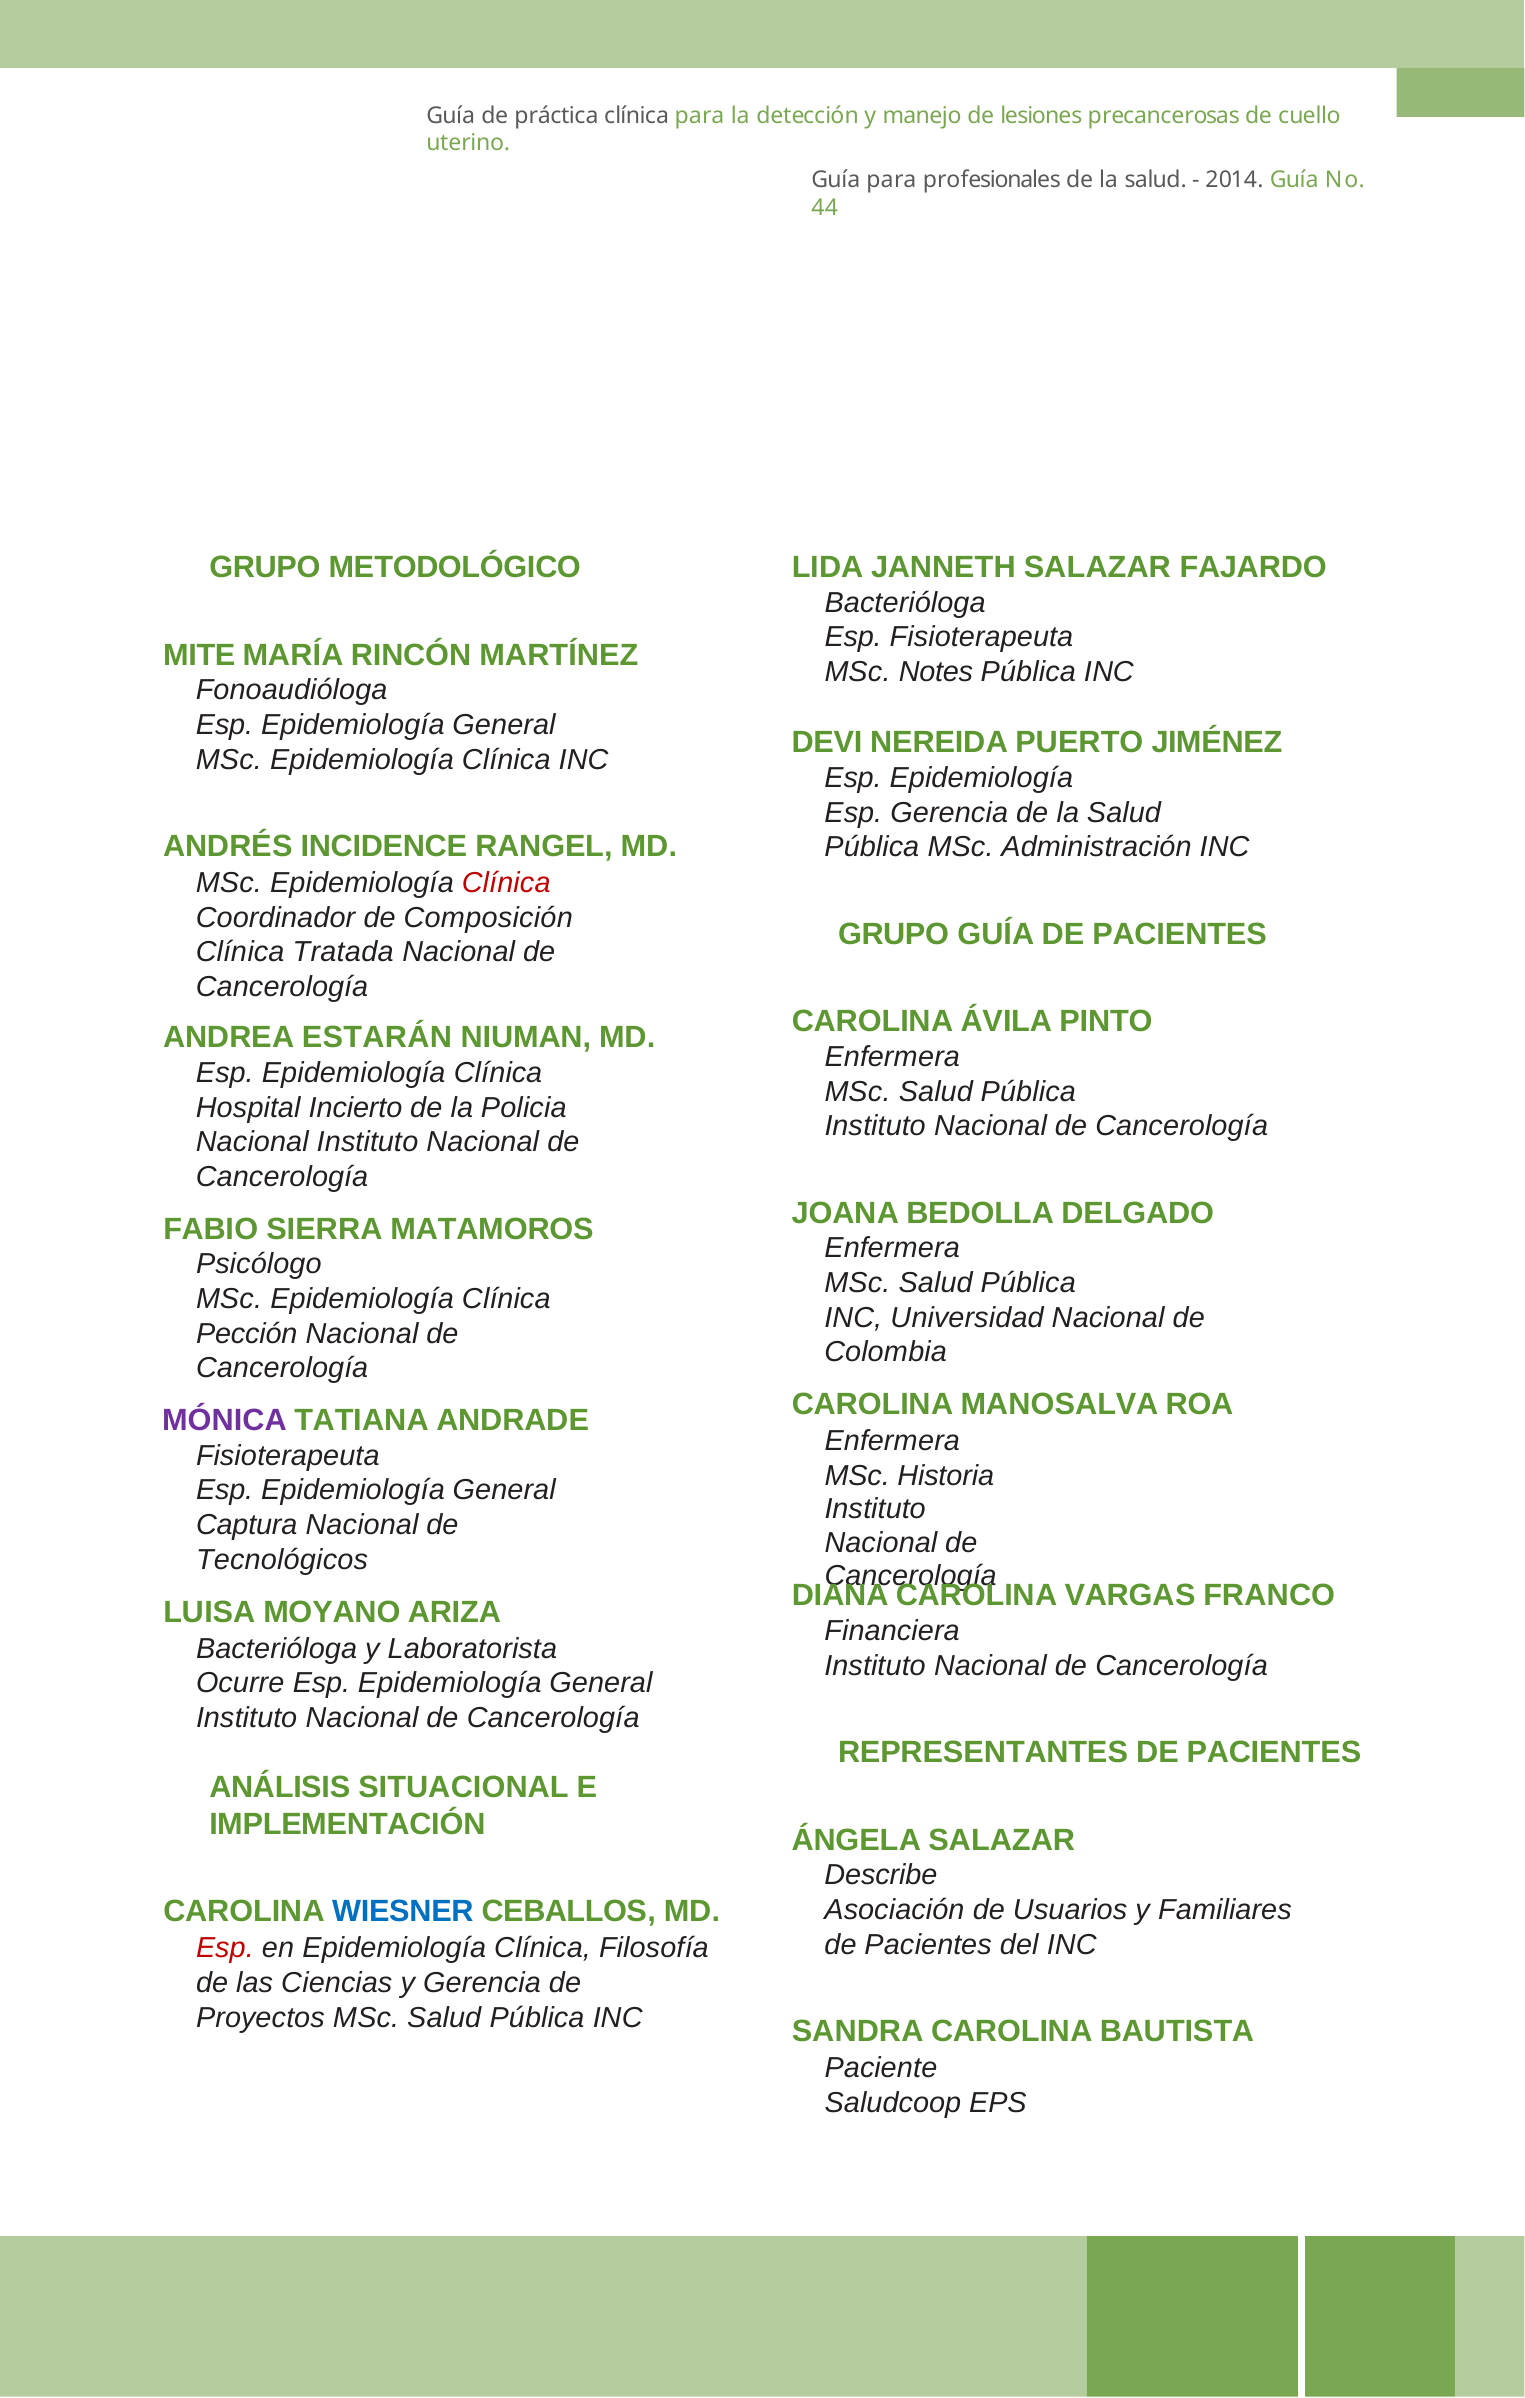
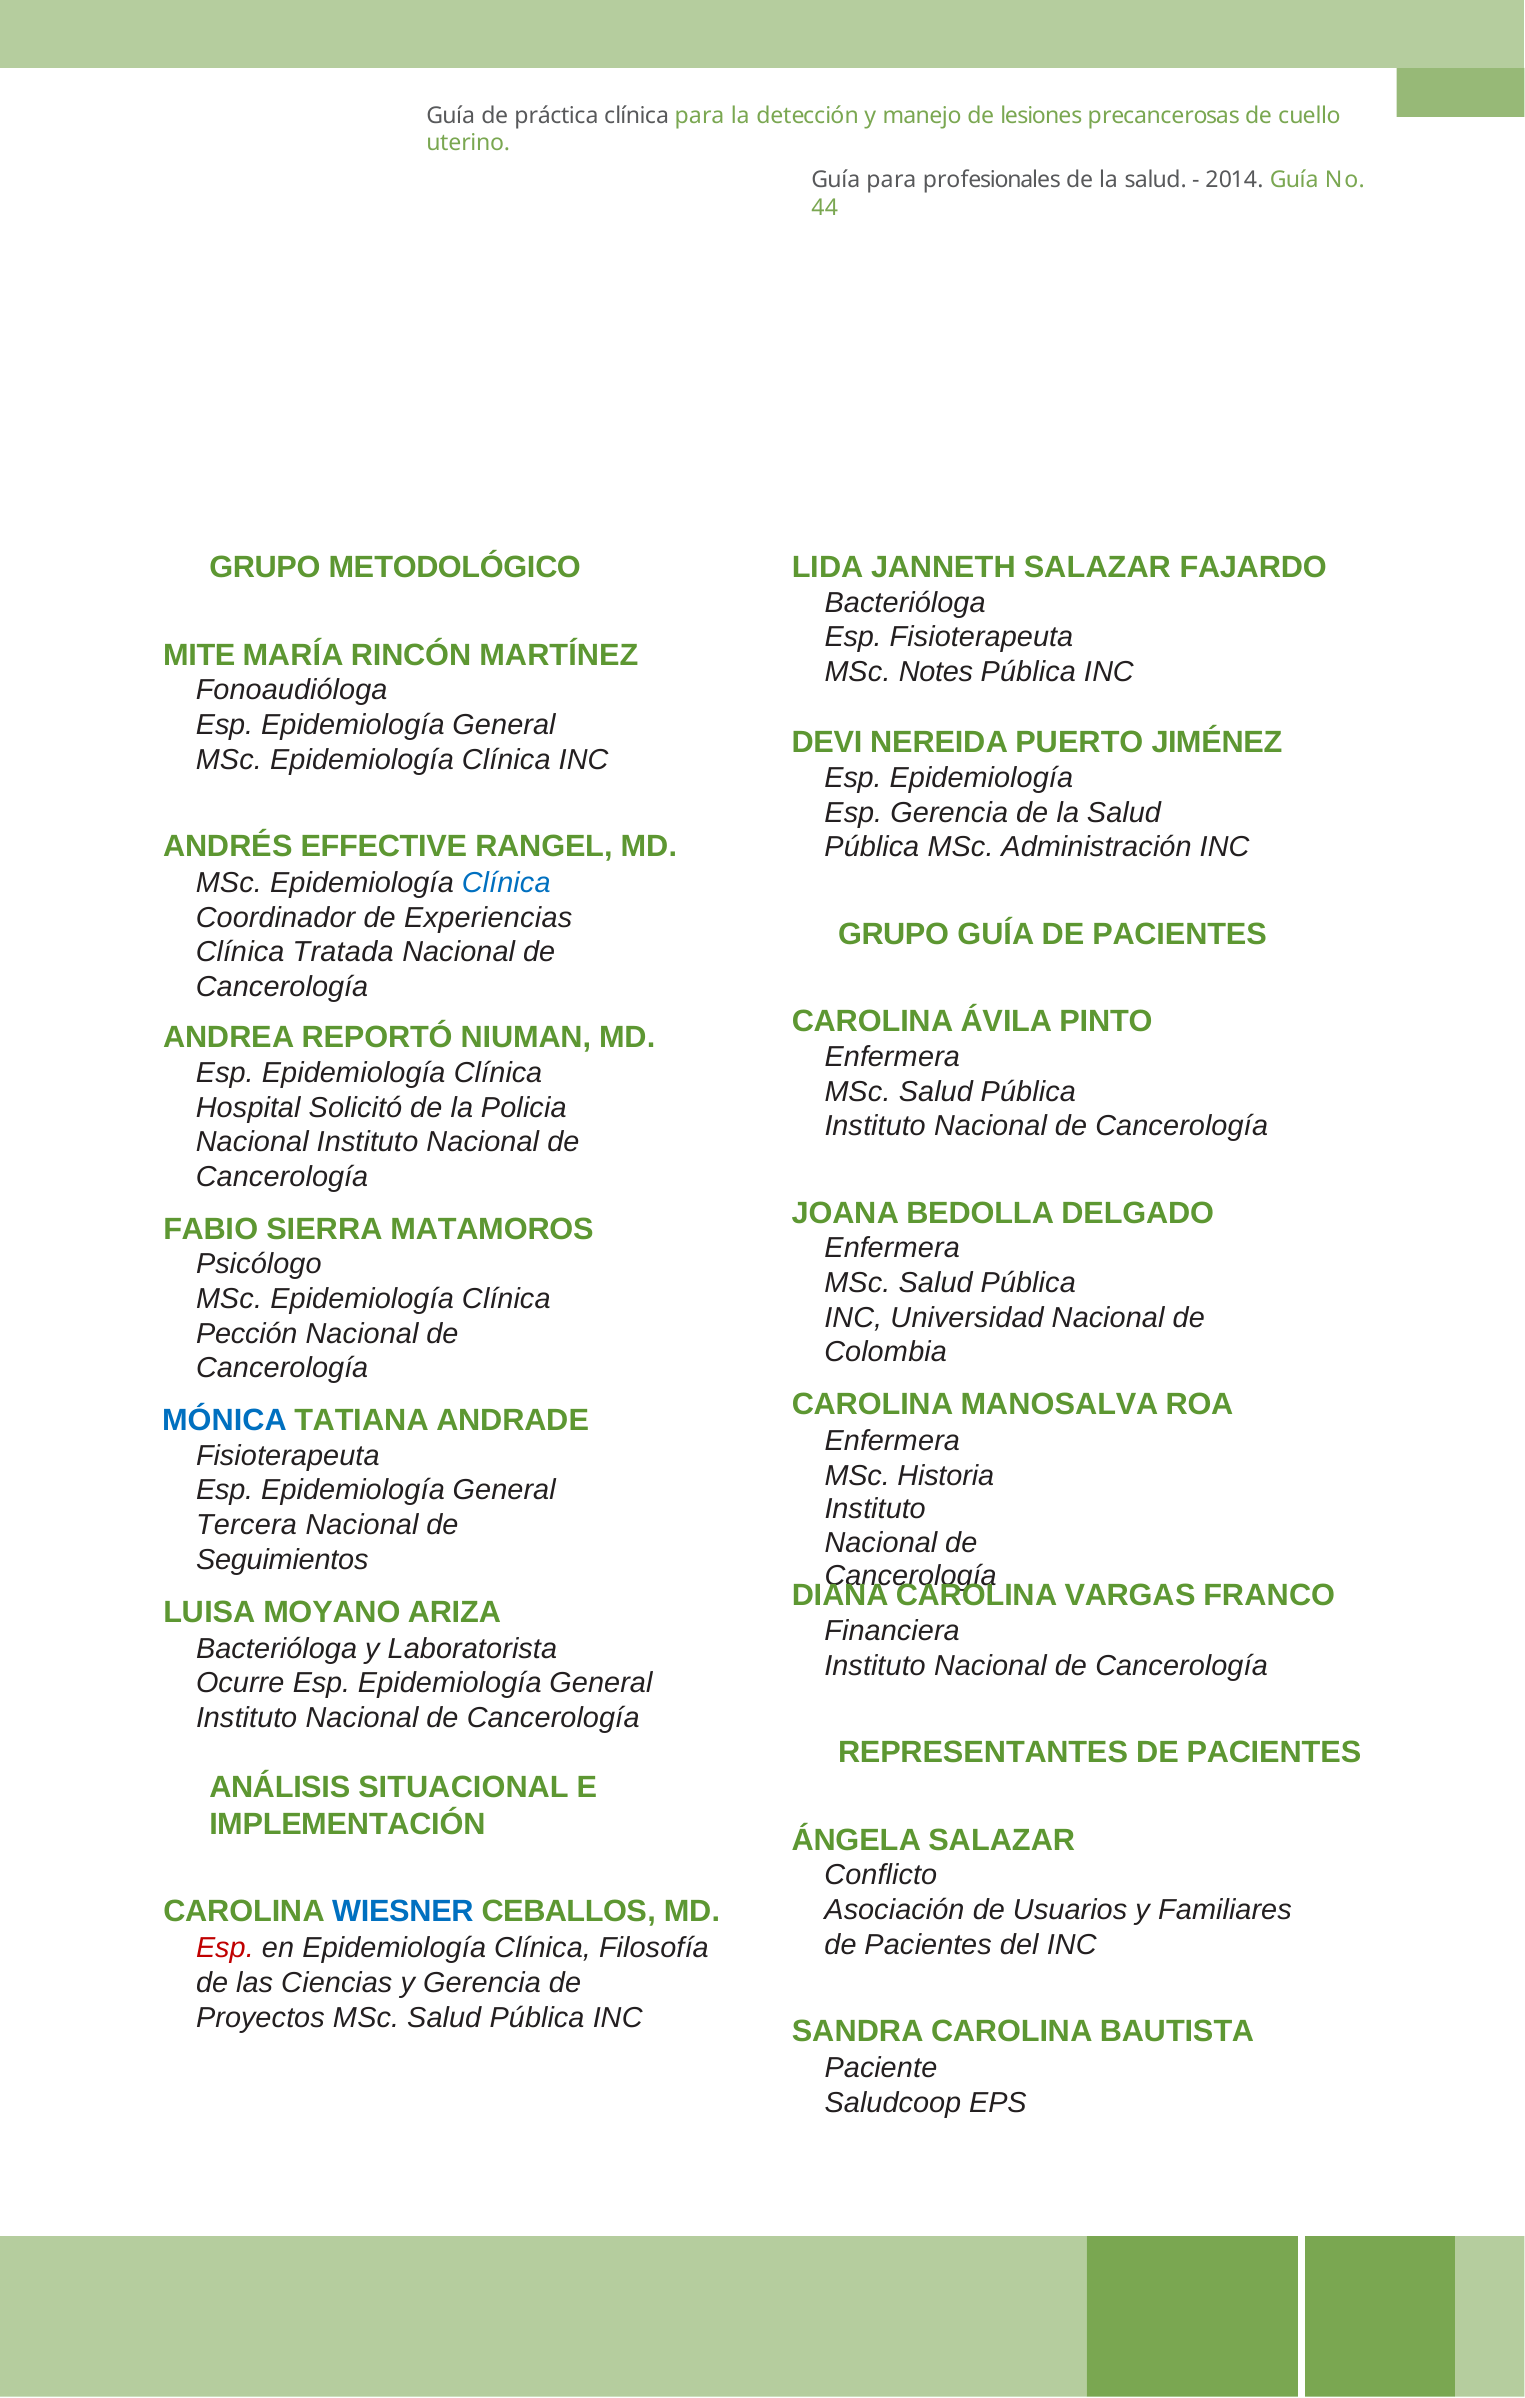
INCIDENCE: INCIDENCE -> EFFECTIVE (384, 846)
Clínica colour: red -> blue (506, 883)
Composición: Composición -> Experiencias (488, 917)
ESTARÁN: ESTARÁN -> REPORTÓ (377, 1037)
Incierto: Incierto -> Solicitó (355, 1107)
MÓNICA colour: purple -> blue (224, 1420)
Captura: Captura -> Tercera (246, 1524)
Tecnológicos: Tecnológicos -> Seguimientos (282, 1559)
Describe: Describe -> Conflicto (881, 1875)
